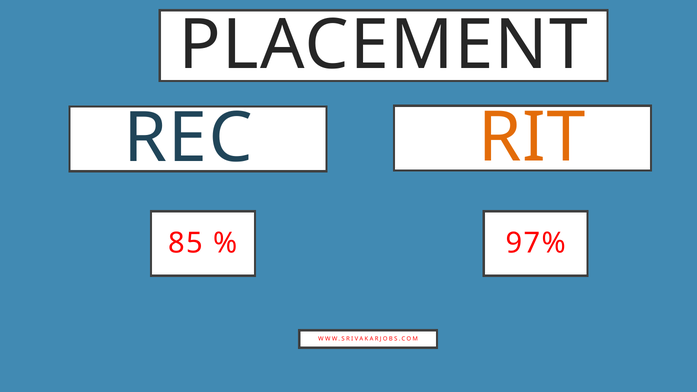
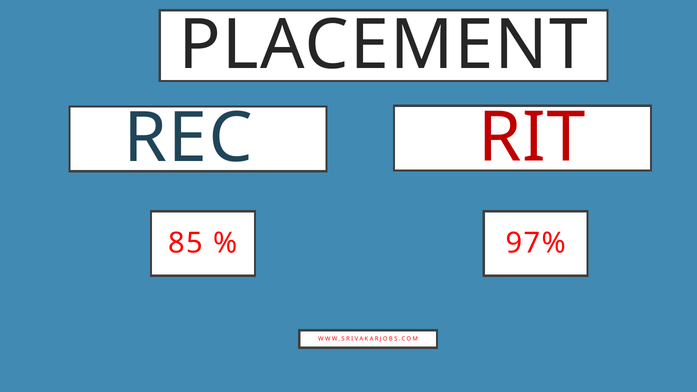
RIT colour: orange -> red (532, 138)
